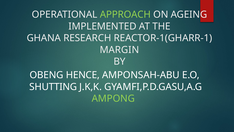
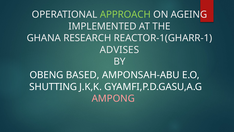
MARGIN: MARGIN -> ADVISES (119, 50)
HENCE: HENCE -> BASED (83, 75)
AMPONG colour: light green -> pink (113, 98)
